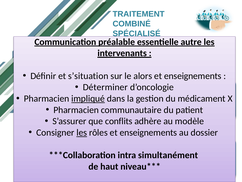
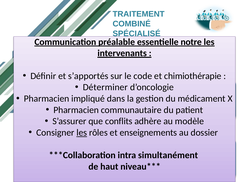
autre: autre -> notre (191, 42)
s’situation: s’situation -> s’apportés (88, 76)
alors: alors -> code (143, 76)
enseignements: enseignements -> chimiothérapie (193, 76)
impliqué underline: present -> none (88, 98)
